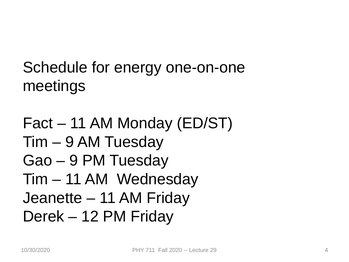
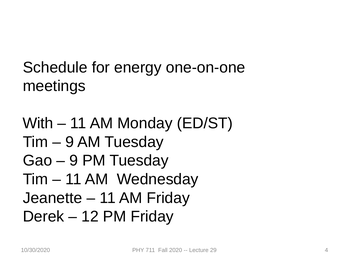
Fact: Fact -> With (38, 123)
